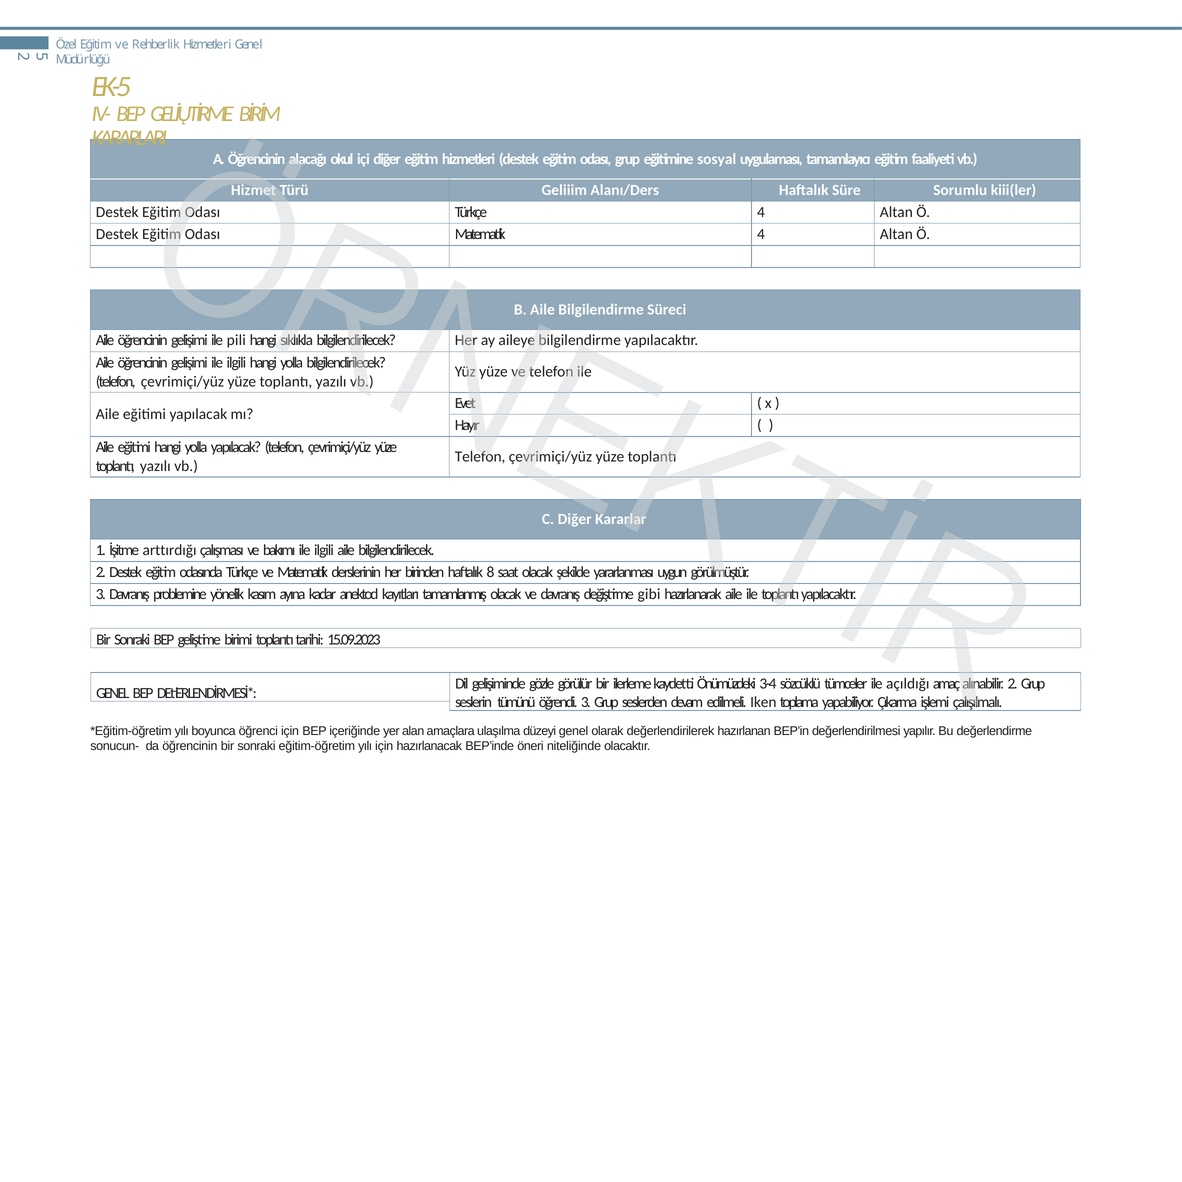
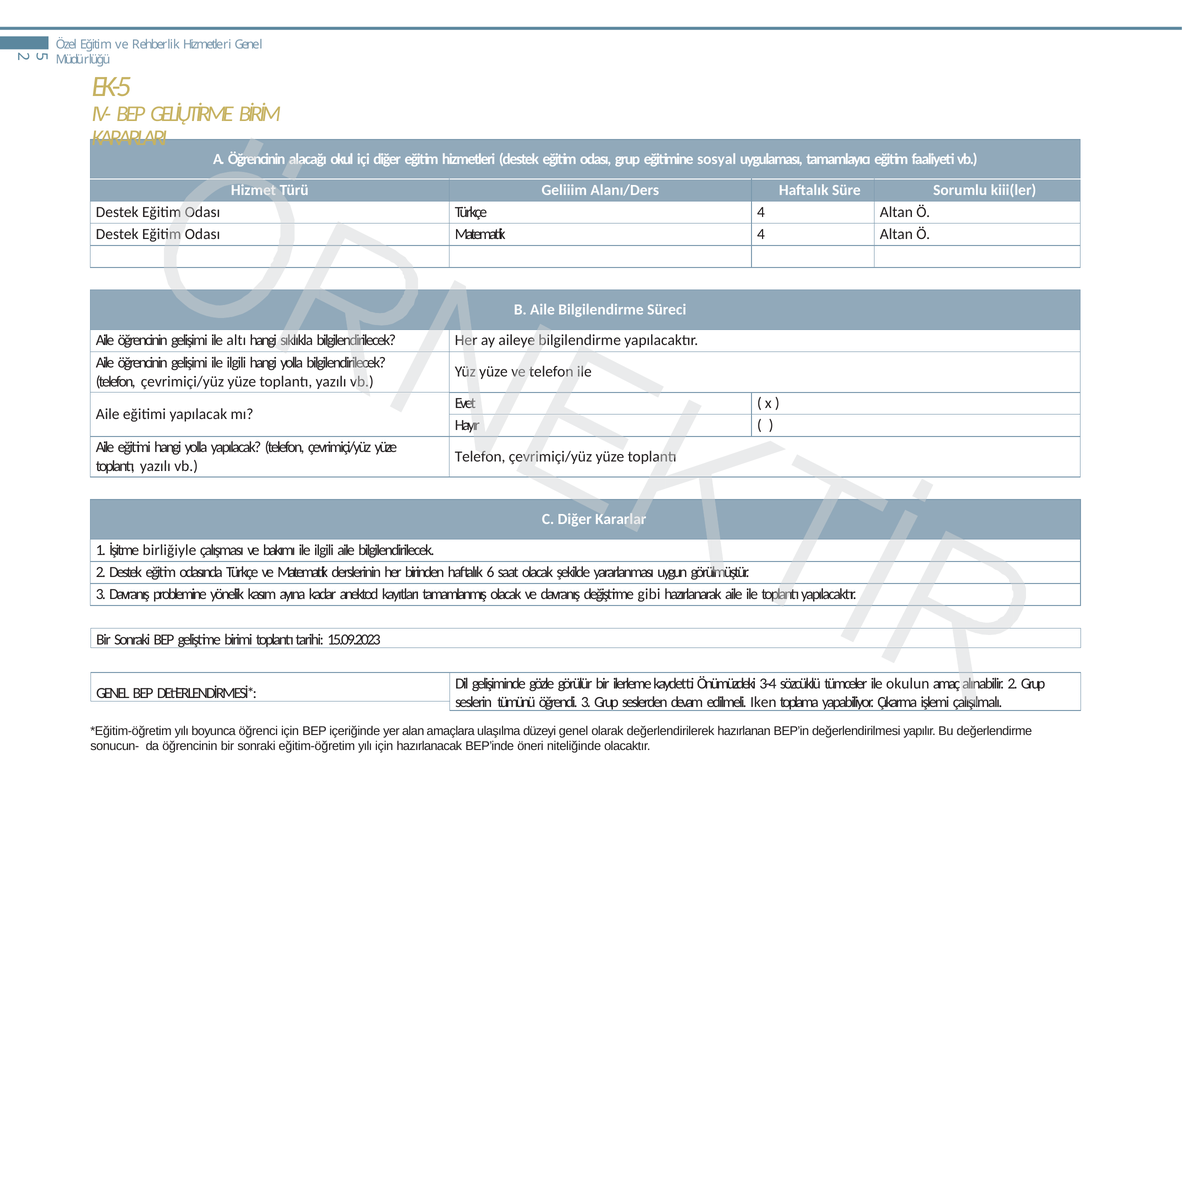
pili: pili -> altı (236, 340)
arttırdığı: arttırdığı -> birliğiyle (169, 550)
8: 8 -> 6 (490, 572)
açıldığı: açıldığı -> okulun (908, 684)
